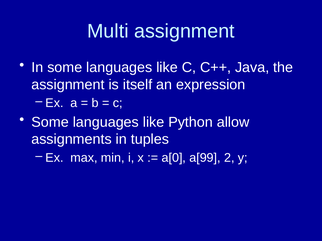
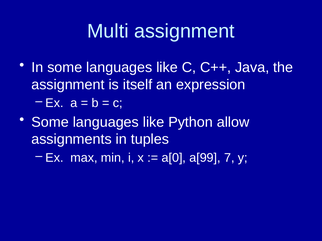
2: 2 -> 7 (229, 158)
